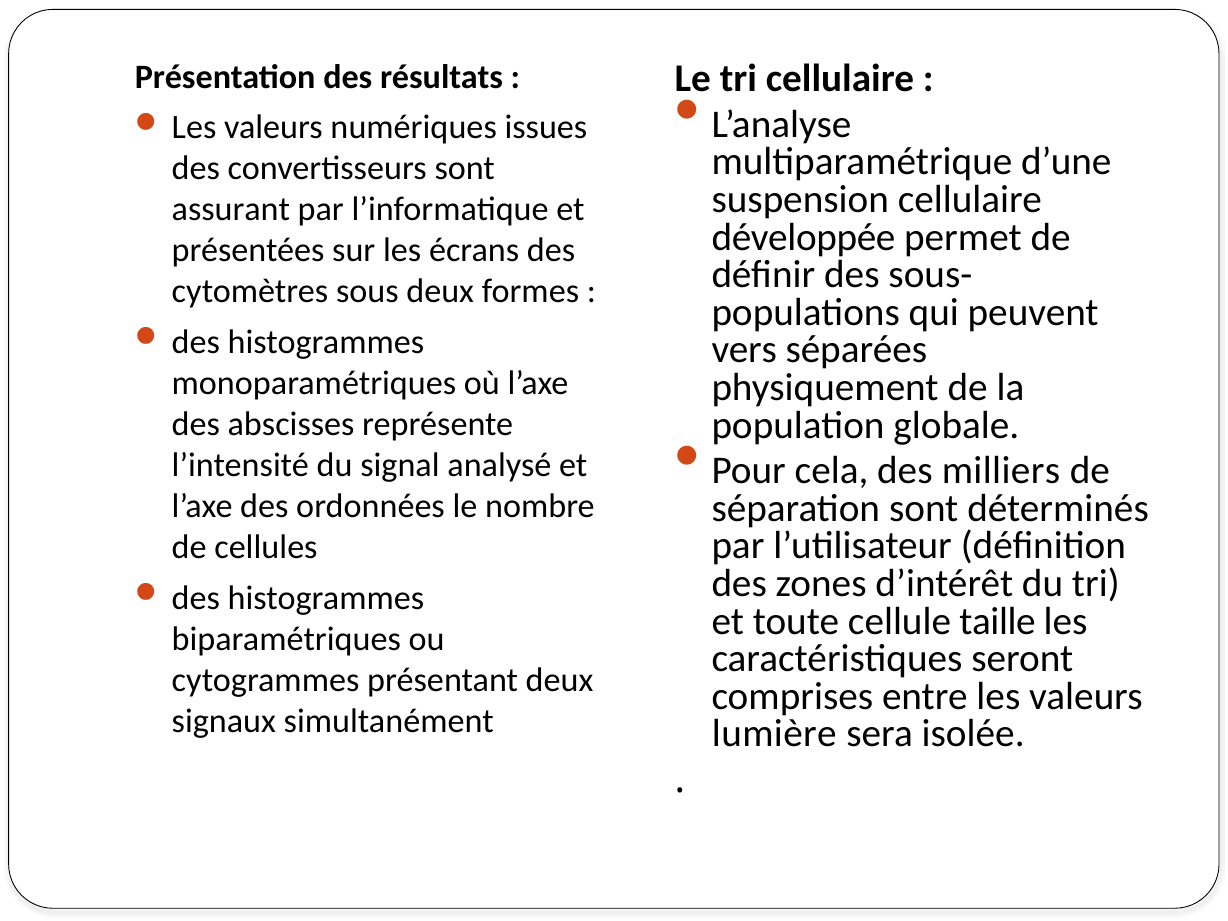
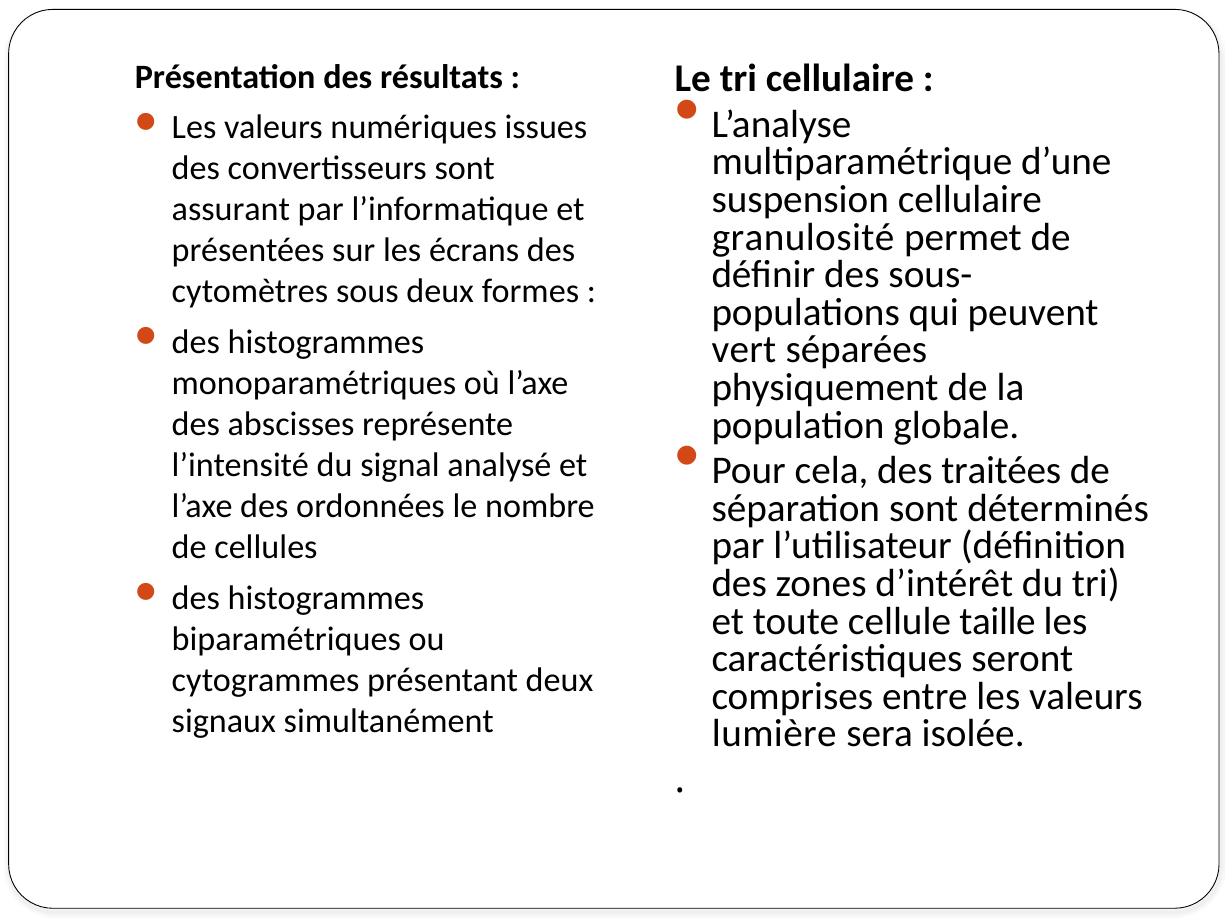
développée: développée -> granulosité (803, 237)
vers: vers -> vert (744, 350)
milliers: milliers -> traitées (1001, 471)
